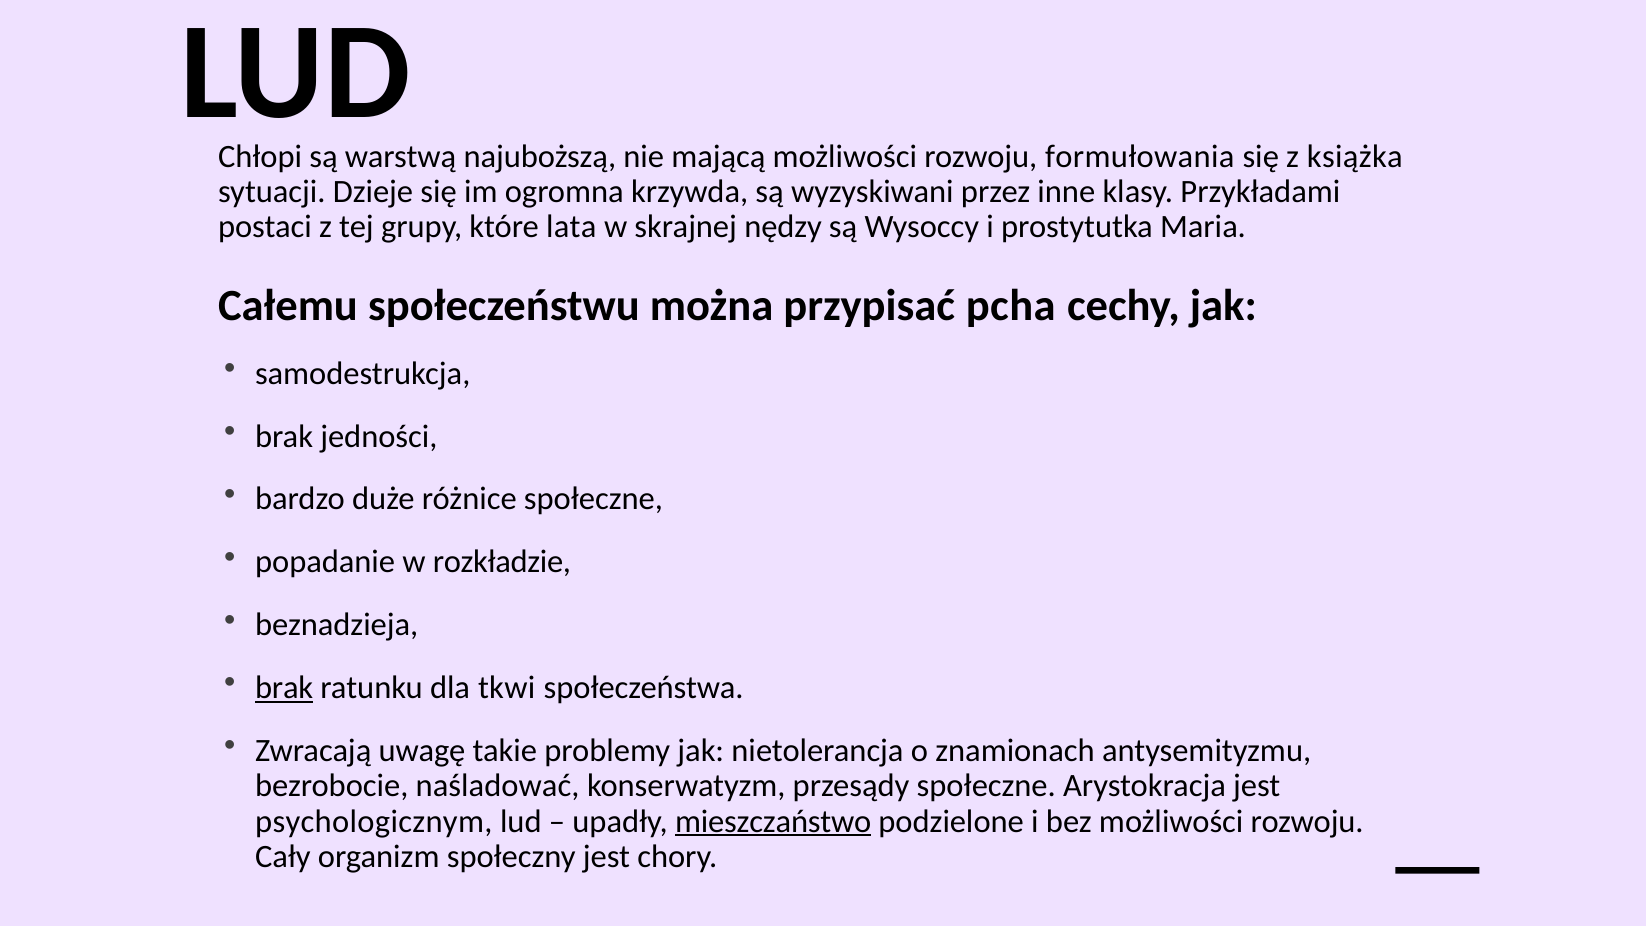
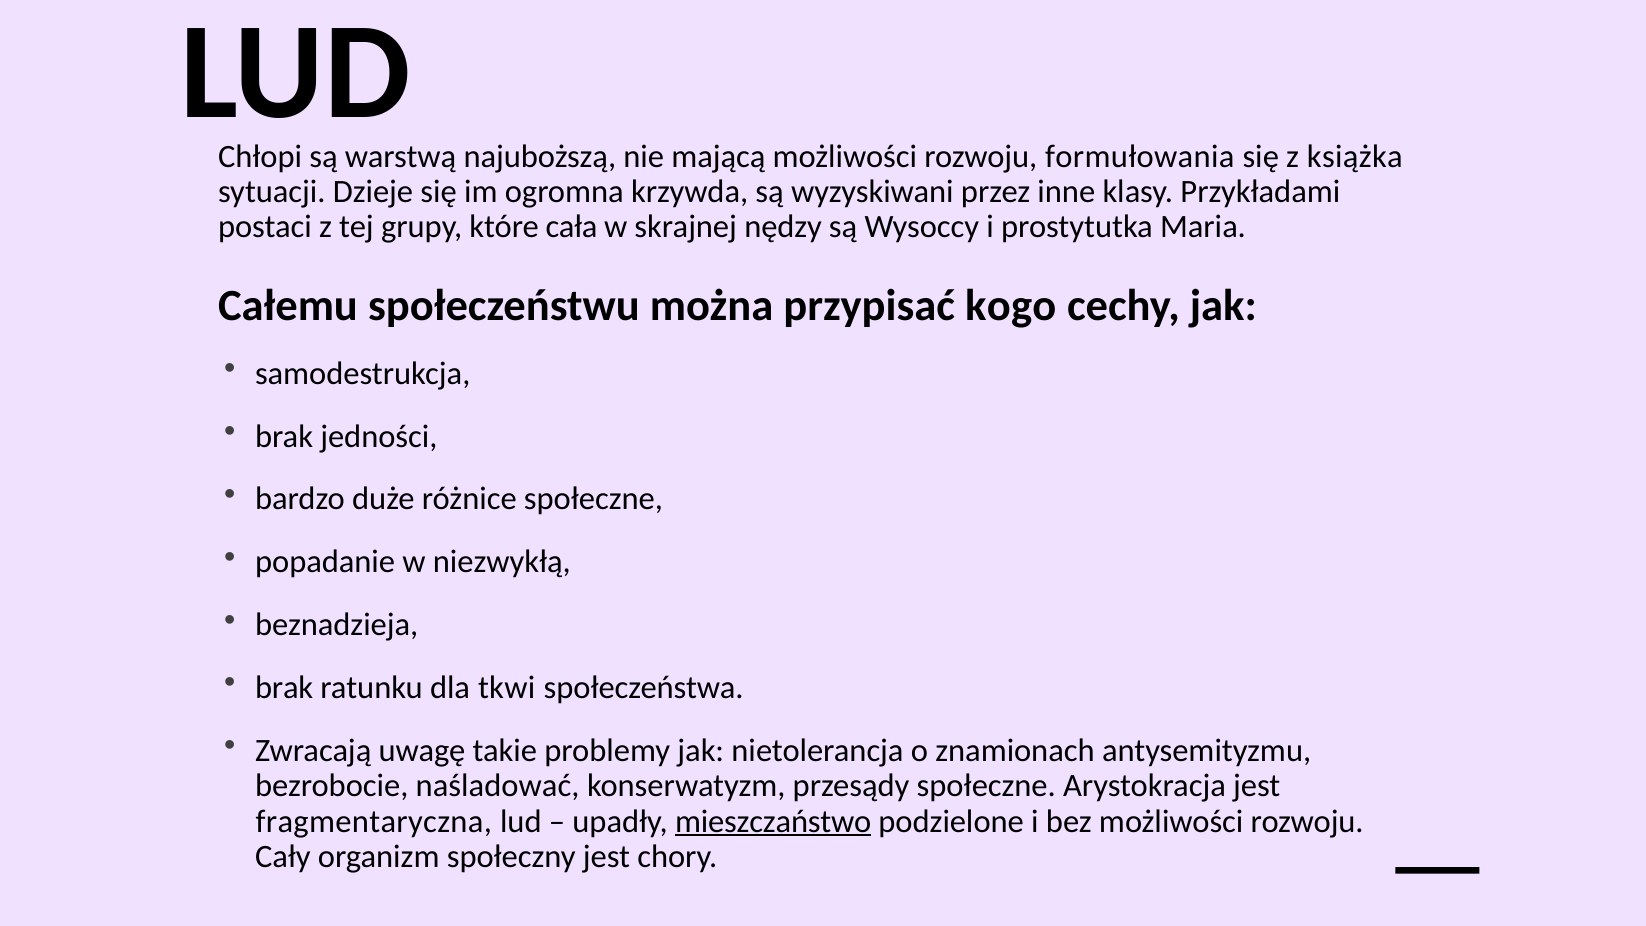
lata: lata -> cała (572, 227)
pcha: pcha -> kogo (1011, 305)
rozkładzie: rozkładzie -> niezwykłą (502, 562)
brak underline: present -> none (284, 688)
psychologicznym: psychologicznym -> fragmentaryczna (374, 821)
